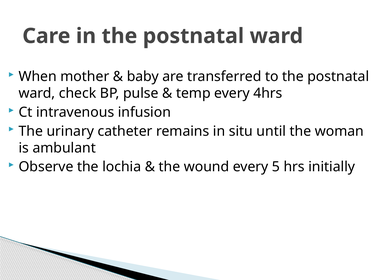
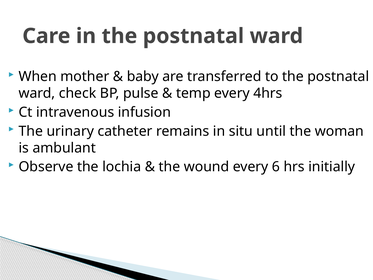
5: 5 -> 6 (276, 167)
